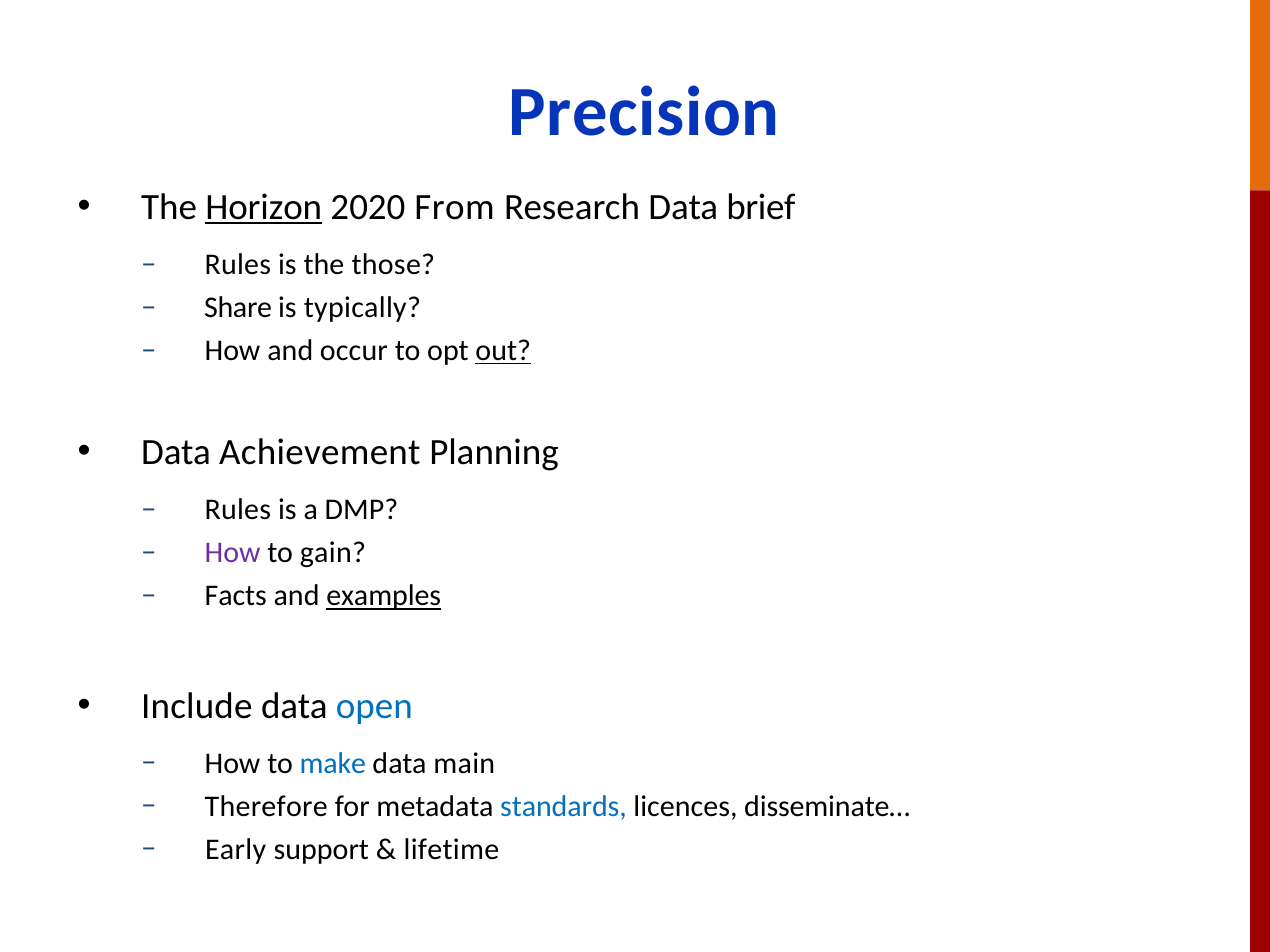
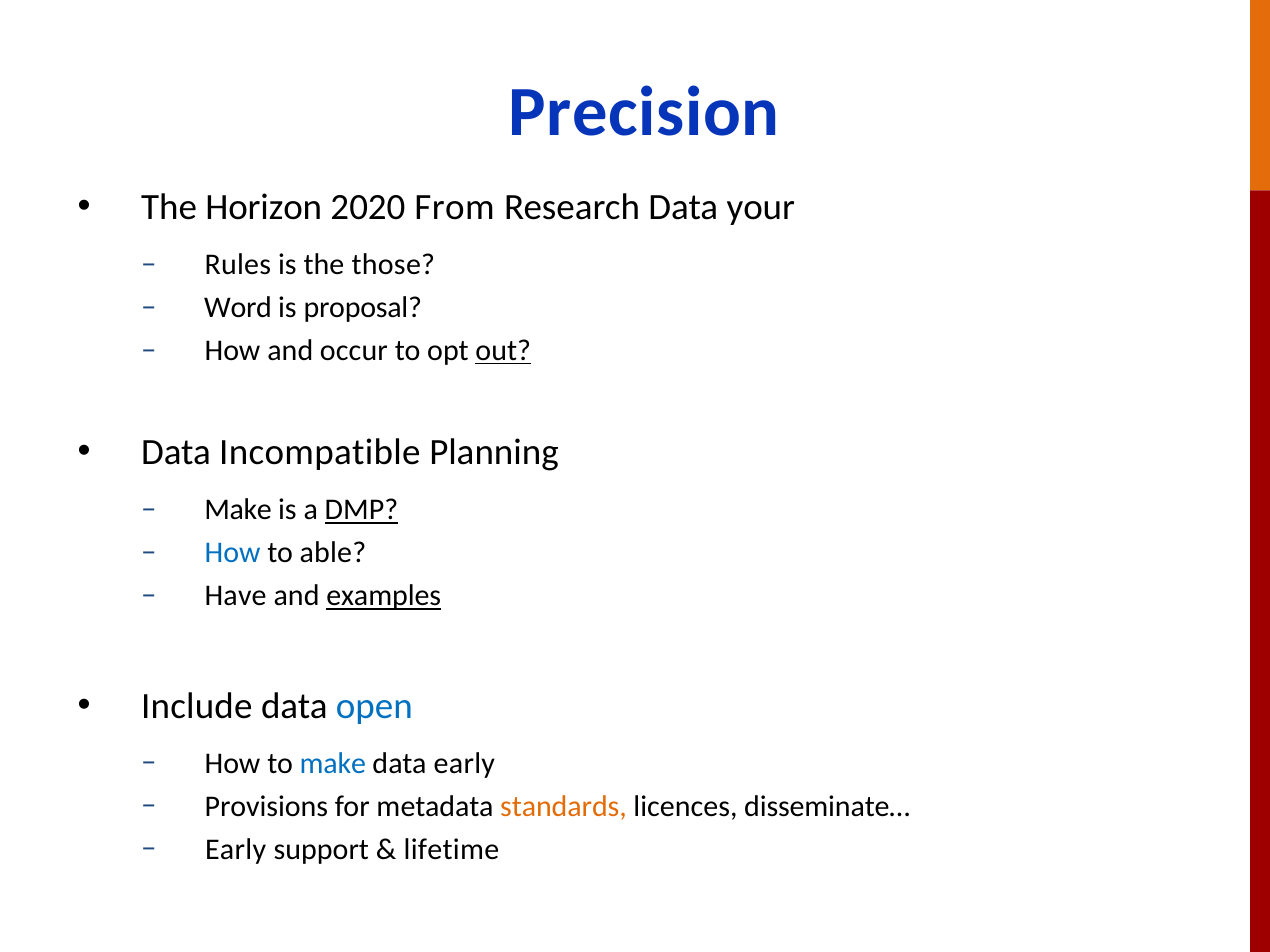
Horizon underline: present -> none (264, 207)
brief: brief -> your (761, 207)
Share: Share -> Word (238, 308)
typically: typically -> proposal (363, 308)
Achievement: Achievement -> Incompatible (320, 453)
Rules: Rules -> Make (238, 510)
DMP underline: none -> present (361, 510)
How colour: purple -> blue (233, 553)
gain: gain -> able (333, 553)
Facts: Facts -> Have (236, 596)
data main: main -> early (464, 764)
Therefore: Therefore -> Provisions (266, 807)
standards colour: blue -> orange (564, 807)
